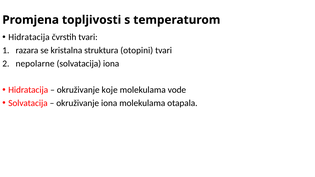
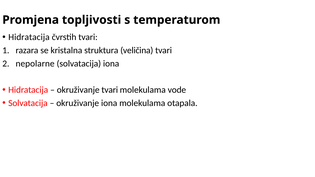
otopini: otopini -> veličina (137, 50)
okruživanje koje: koje -> tvari (110, 90)
